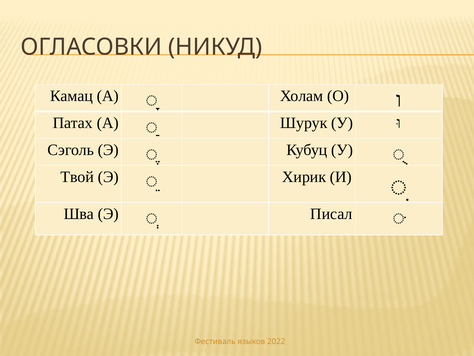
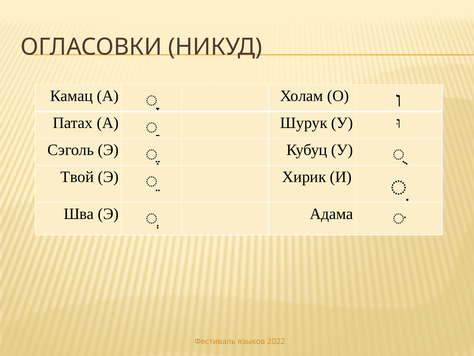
Писал: Писал -> Адама (331, 214)
